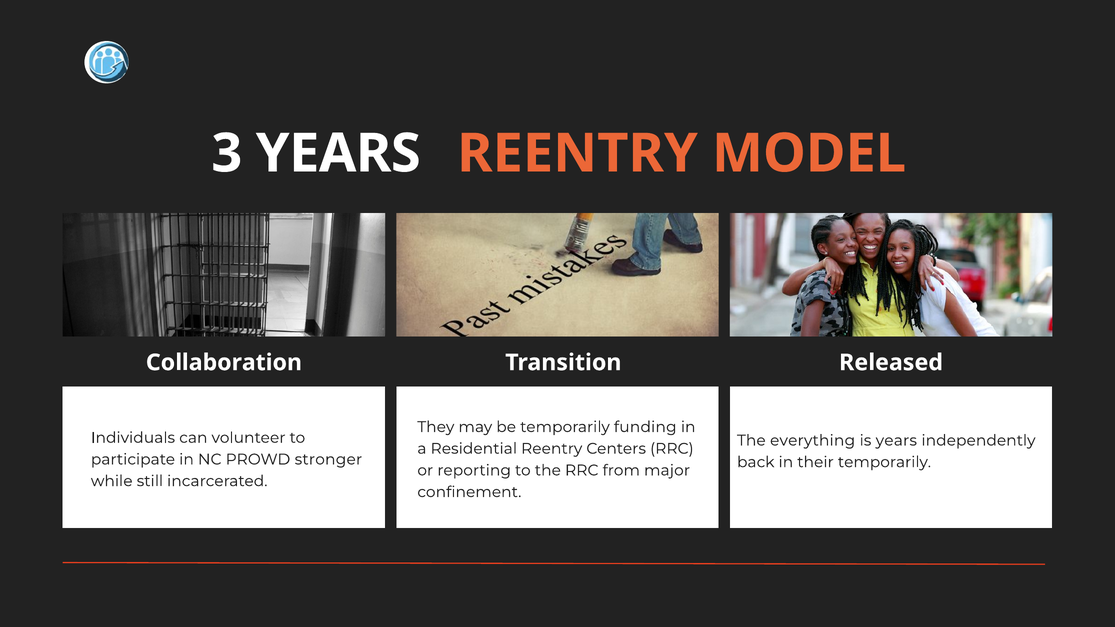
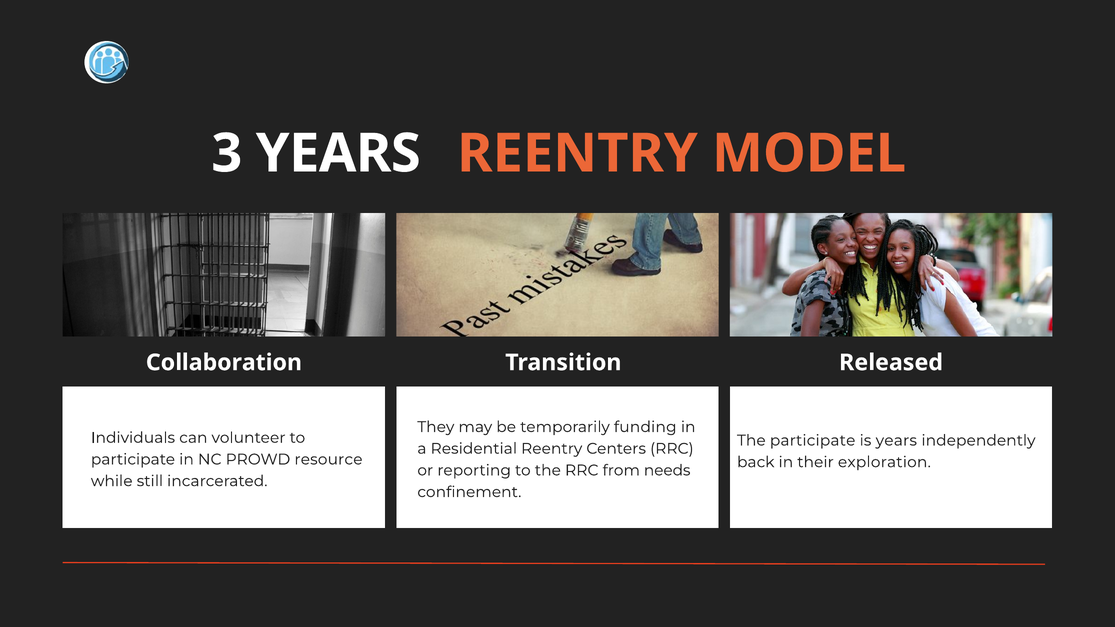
The everything: everything -> participate (813, 441)
stronger: stronger -> resource (328, 460)
their temporarily: temporarily -> exploration (884, 462)
major: major -> needs (667, 470)
